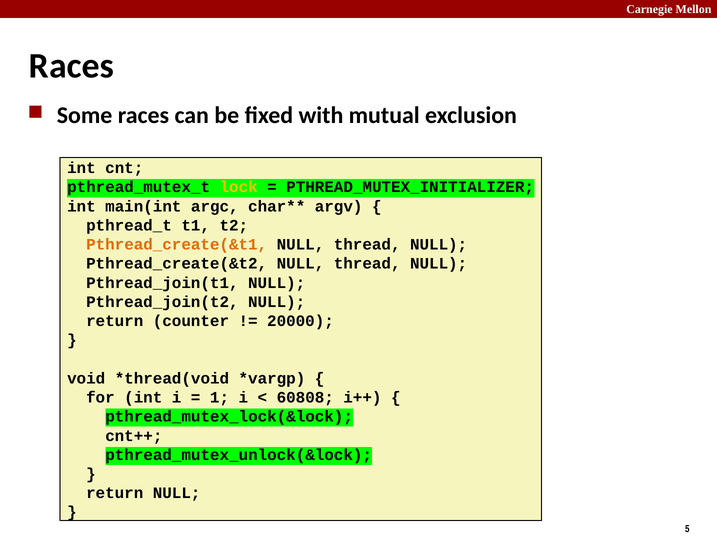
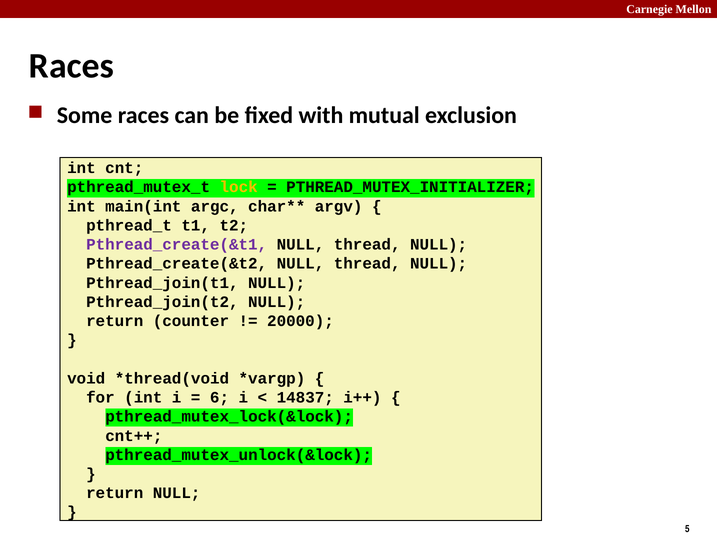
Pthread_create(&t1 colour: orange -> purple (177, 244)
1: 1 -> 6 (220, 397)
60808: 60808 -> 14837 (305, 397)
